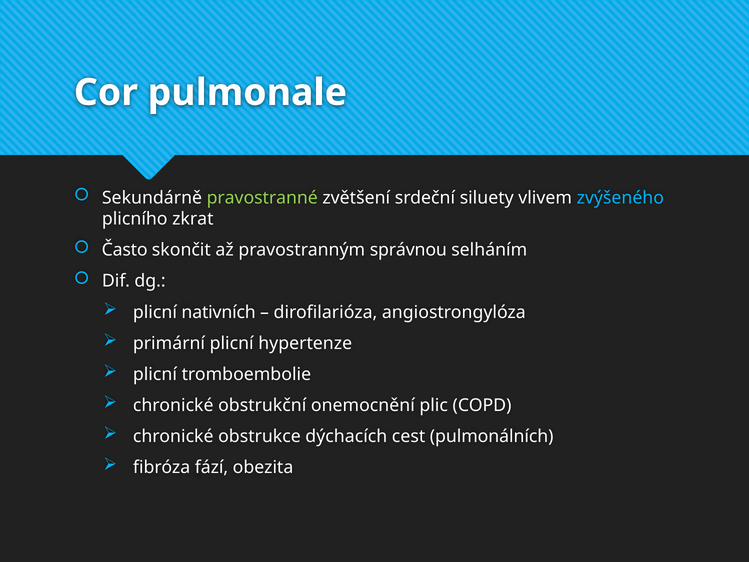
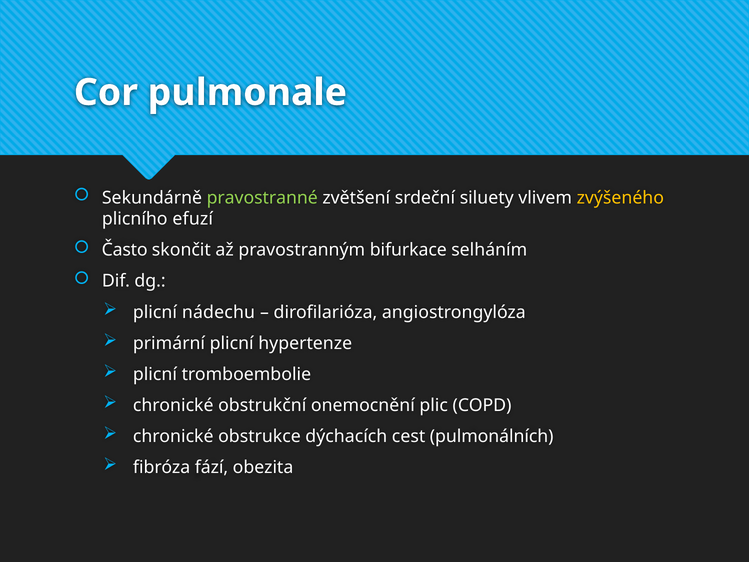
zvýšeného colour: light blue -> yellow (620, 198)
zkrat: zkrat -> efuzí (193, 219)
správnou: správnou -> bifurkace (408, 250)
nativních: nativních -> nádechu (218, 312)
